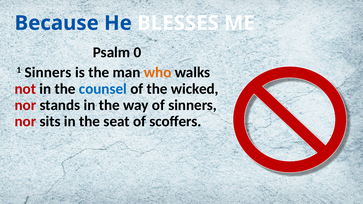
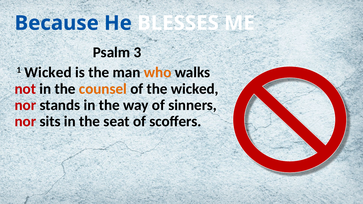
0: 0 -> 3 (137, 52)
1 Sinners: Sinners -> Wicked (48, 73)
counsel colour: blue -> orange (103, 89)
